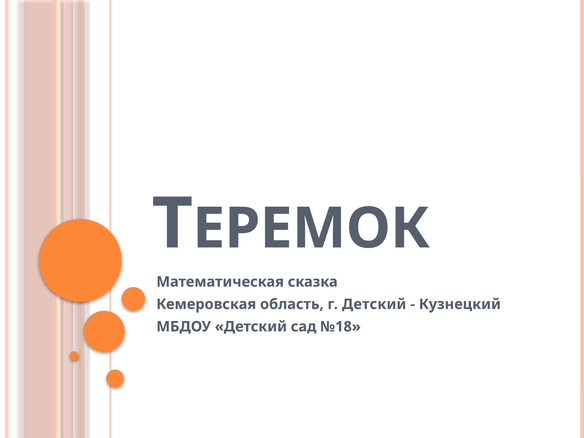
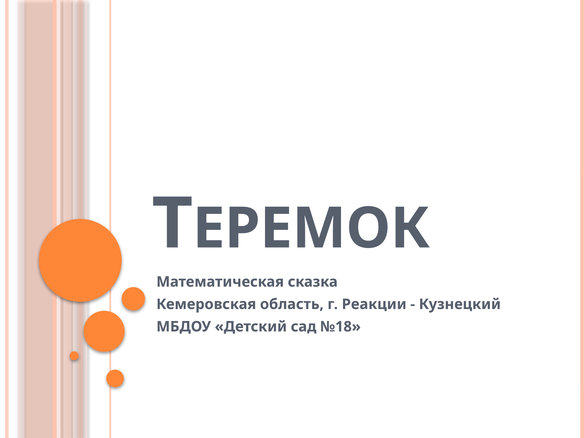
г Детский: Детский -> Реакции (374, 304)
